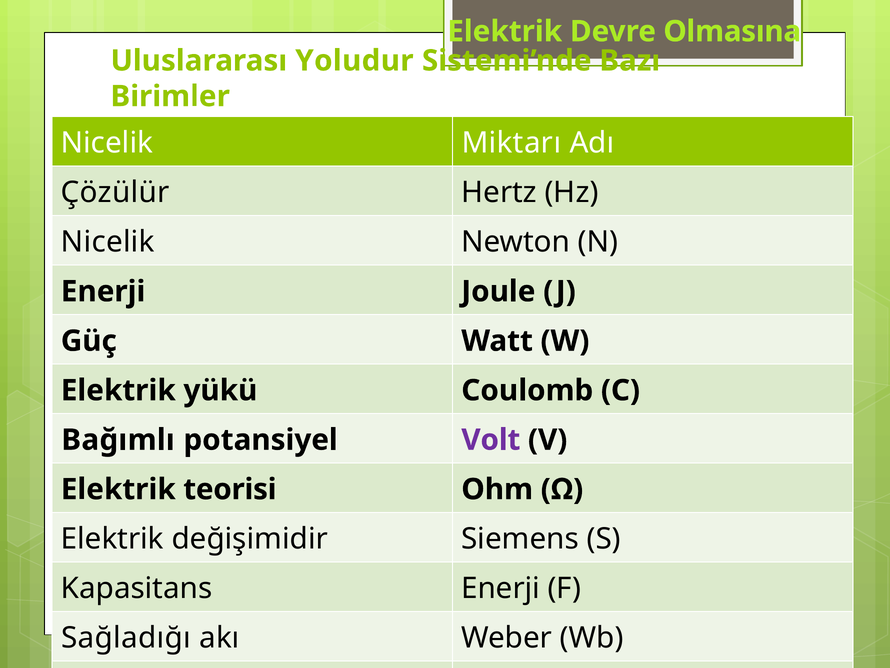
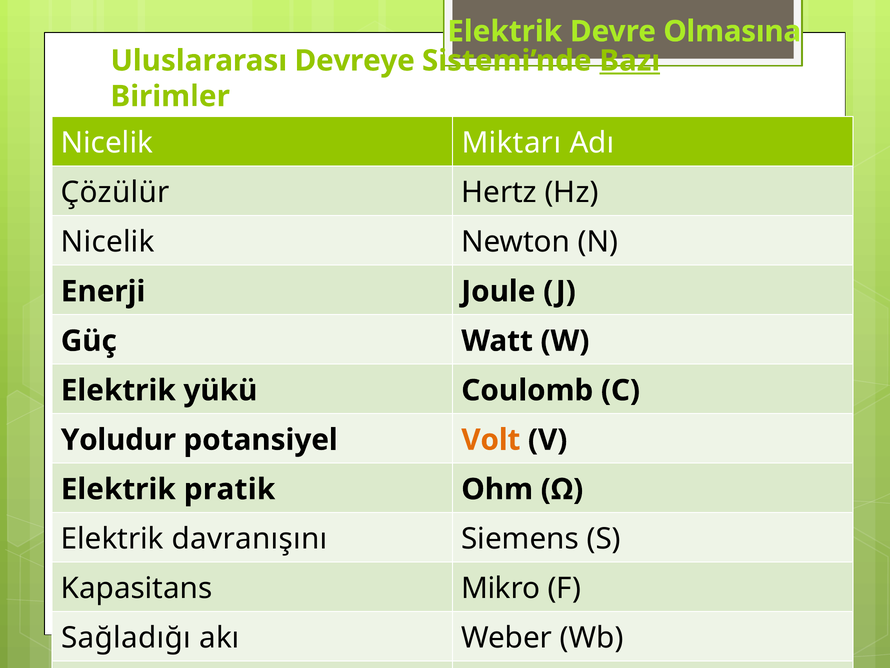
Yoludur: Yoludur -> Devreye (355, 61)
Bazı underline: none -> present (630, 61)
Bağımlı: Bağımlı -> Yoludur (118, 440)
Volt colour: purple -> orange (491, 440)
teorisi: teorisi -> pratik (230, 489)
değişimidir: değişimidir -> davranışını (250, 539)
Kapasitans Enerji: Enerji -> Mikro (501, 588)
